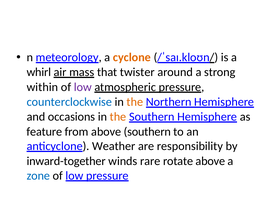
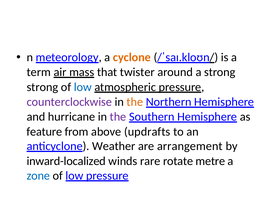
whirl: whirl -> term (39, 72)
within: within -> strong (42, 87)
low colour: purple -> blue (83, 87)
counterclockwise colour: blue -> purple (69, 102)
occasions: occasions -> hurricane (72, 117)
the colour: orange -> purple (118, 117)
above southern: southern -> updrafts (147, 131)
responsibility: responsibility -> arrangement (190, 146)
inward-together: inward-together -> inward-localized (66, 161)
rotate above: above -> metre (210, 161)
